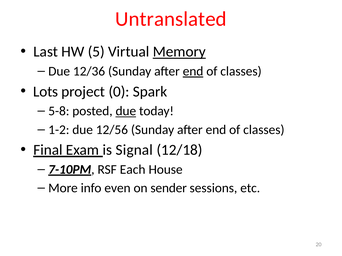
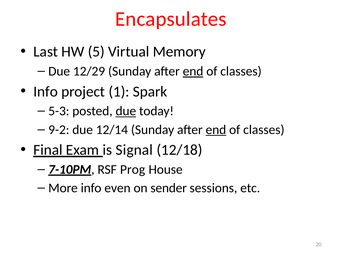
Untranslated: Untranslated -> Encapsulates (171, 19)
Memory underline: present -> none (179, 52)
12/36: 12/36 -> 12/29 (89, 71)
Lots: Lots -> Info (46, 92)
0: 0 -> 1 (119, 92)
5-8: 5-8 -> 5-3 (59, 111)
1-2: 1-2 -> 9-2 (59, 130)
12/56: 12/56 -> 12/14 (112, 130)
end underline: none -> present (216, 130)
Each: Each -> Prog (133, 170)
